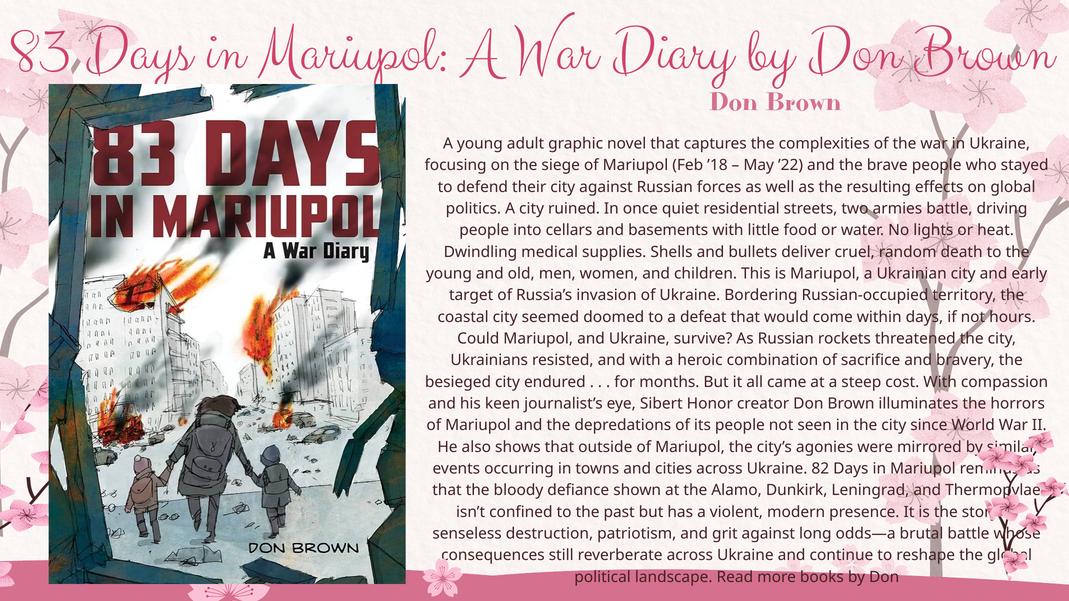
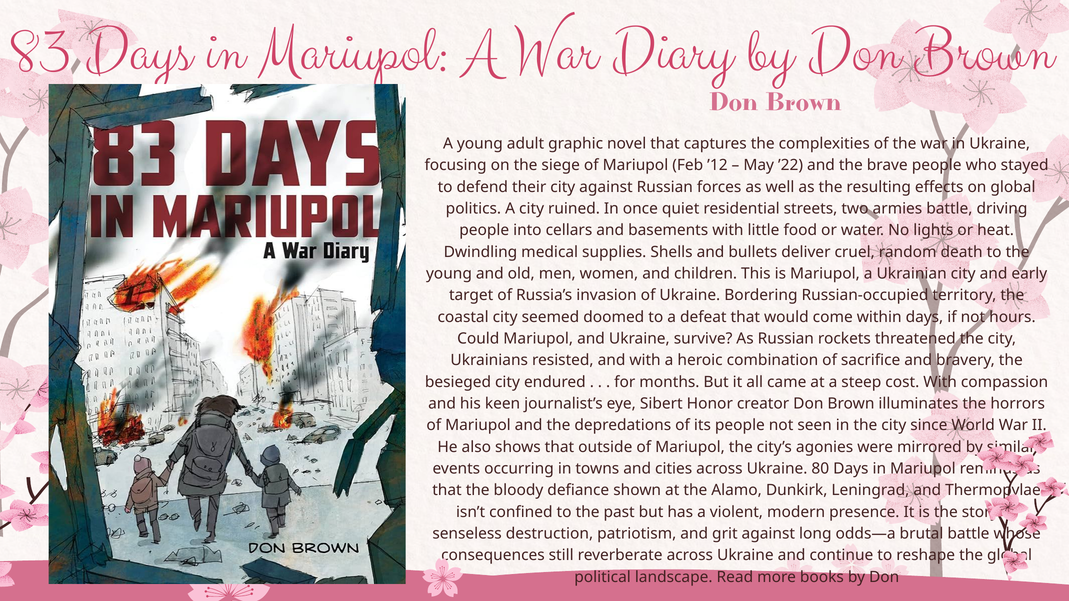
’18: ’18 -> ’12 (717, 165)
82: 82 -> 80 (820, 469)
